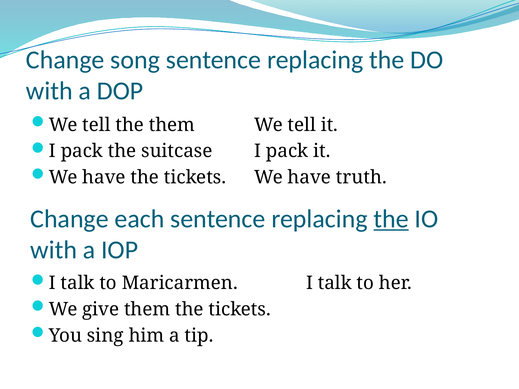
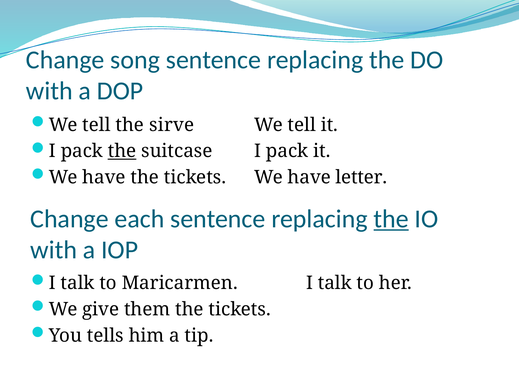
the them: them -> sirve (172, 125)
the underline: none -> present (122, 151)
truth: truth -> letter (361, 177)
sing: sing -> tells (105, 336)
